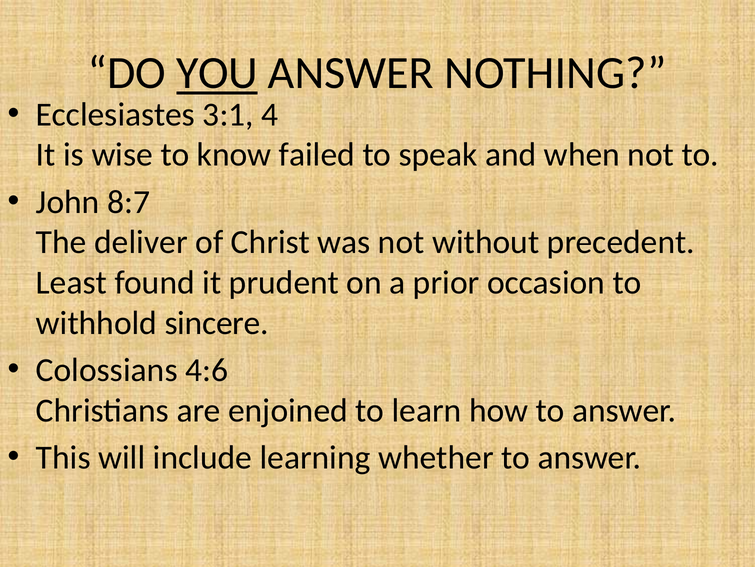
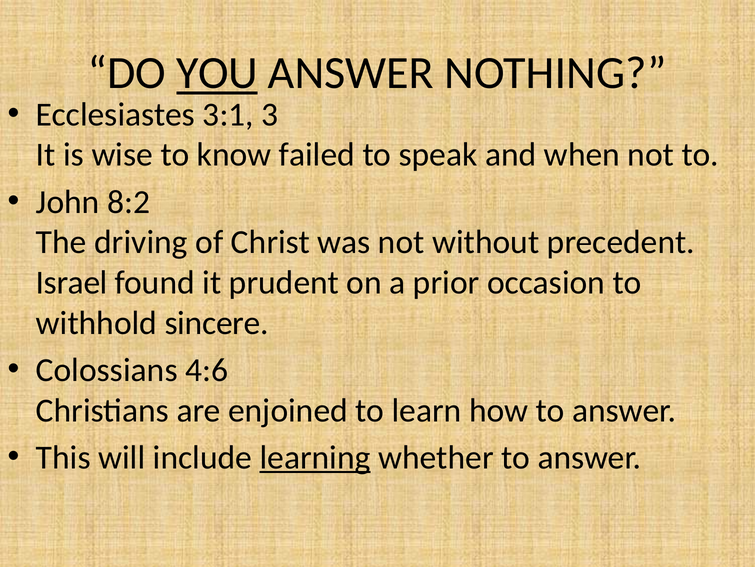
4: 4 -> 3 (270, 114)
8:7: 8:7 -> 8:2 (129, 202)
deliver: deliver -> driving (141, 242)
Least: Least -> Israel (72, 282)
learning underline: none -> present (315, 457)
